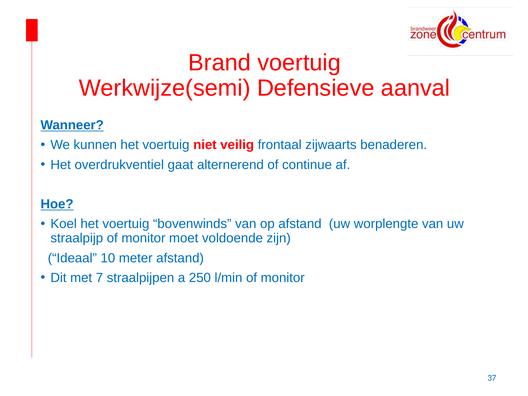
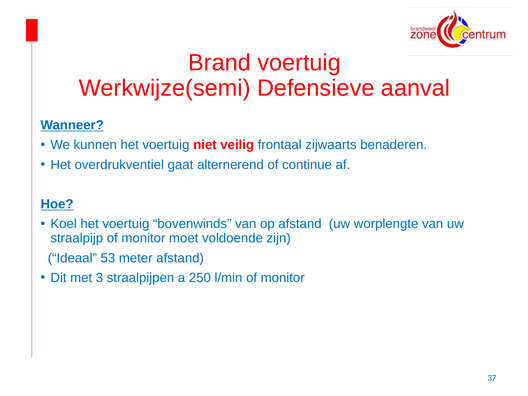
10: 10 -> 53 (108, 258)
7: 7 -> 3 (99, 278)
